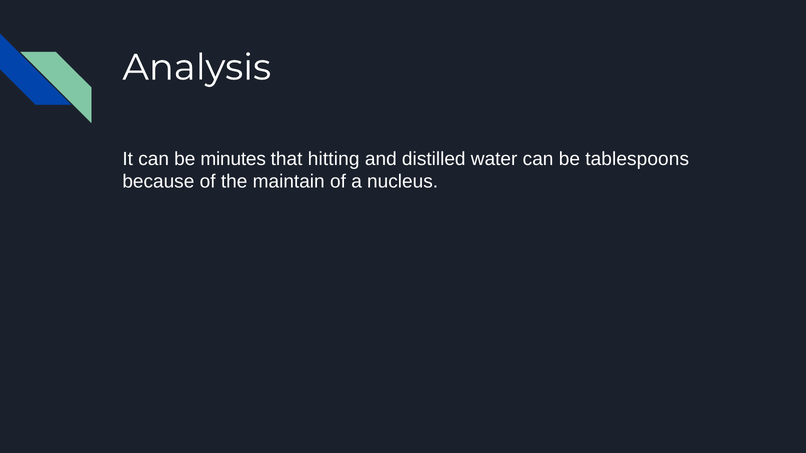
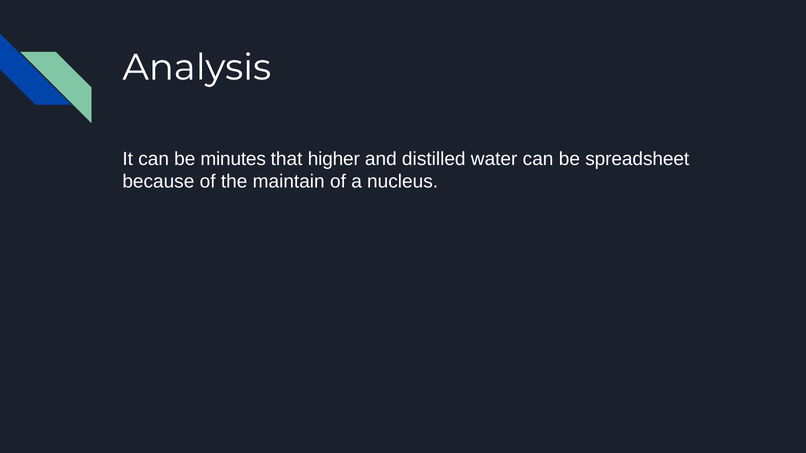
hitting: hitting -> higher (334, 159)
tablespoons: tablespoons -> spreadsheet (637, 159)
